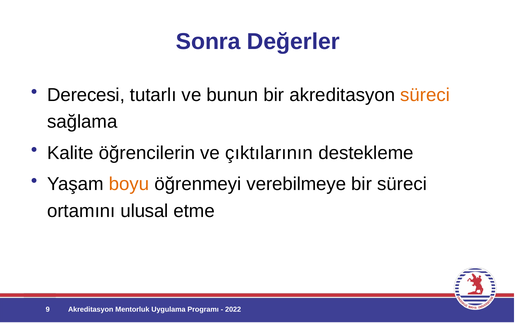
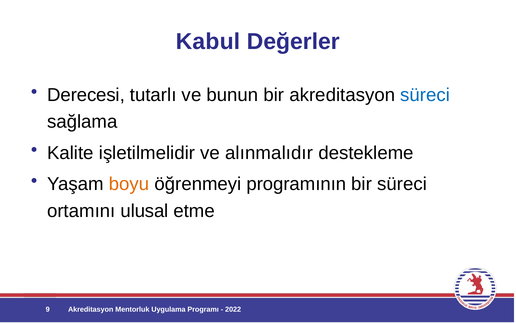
Sonra: Sonra -> Kabul (208, 41)
süreci colour: orange -> blue (425, 95)
öğrencilerin: öğrencilerin -> işletilmelidir (147, 153)
çıktılarının: çıktılarının -> alınmalıdır (269, 153)
verebilmeye: verebilmeye -> programının (296, 184)
